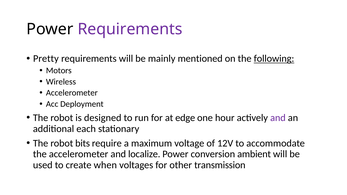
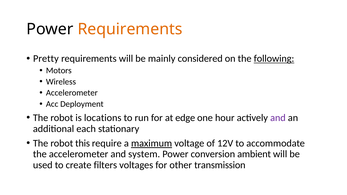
Requirements colour: purple -> orange (130, 29)
mentioned: mentioned -> considered (200, 59)
designed: designed -> locations (103, 118)
bits: bits -> this (83, 143)
maximum underline: none -> present (152, 143)
localize: localize -> system (144, 154)
when: when -> filters (105, 165)
